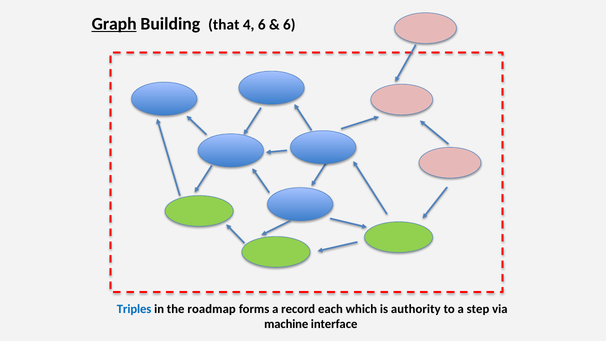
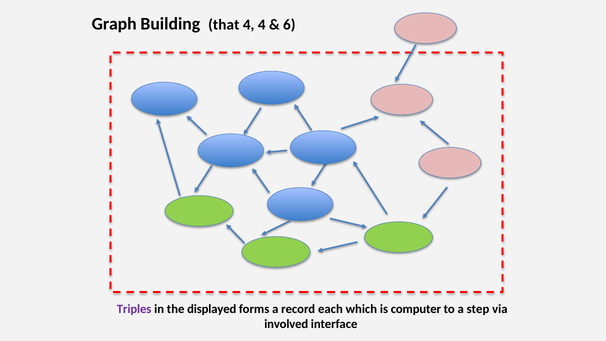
Graph underline: present -> none (114, 24)
4 6: 6 -> 4 (262, 25)
Triples colour: blue -> purple (134, 309)
roadmap: roadmap -> displayed (212, 309)
authority: authority -> computer (416, 309)
machine: machine -> involved (286, 324)
